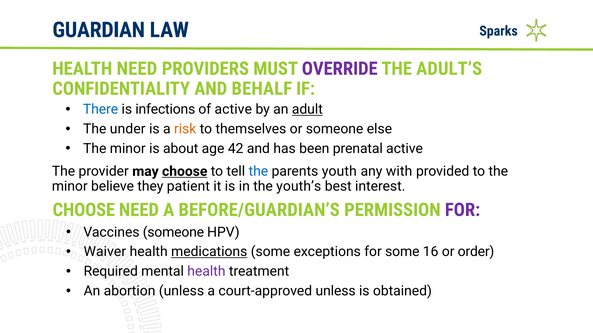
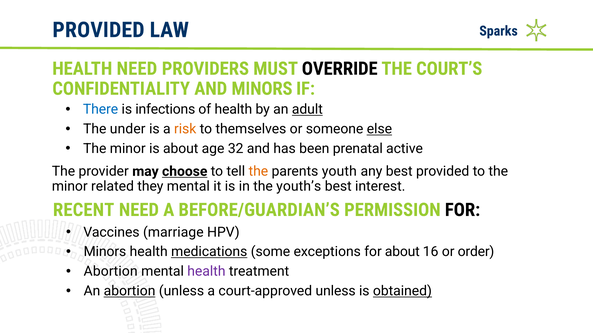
GUARDIAN: GUARDIAN -> PROVIDED (98, 30)
OVERRIDE colour: purple -> black (340, 69)
ADULT’S: ADULT’S -> COURT’S (449, 69)
AND BEHALF: BEHALF -> MINORS (262, 89)
of active: active -> health (233, 109)
else underline: none -> present (379, 129)
42: 42 -> 32 (236, 149)
the colour: blue -> orange (258, 172)
any with: with -> best (399, 172)
believe: believe -> related (112, 187)
they patient: patient -> mental (188, 187)
CHOOSE: CHOOSE -> RECENT (84, 210)
FOR colour: purple -> black (463, 210)
Vaccines someone: someone -> marriage (173, 232)
Waiver: Waiver -> Minors (105, 252)
for some: some -> about (402, 252)
Required: Required -> Abortion (111, 272)
abortion underline: none -> present (130, 291)
obtained underline: none -> present (402, 291)
